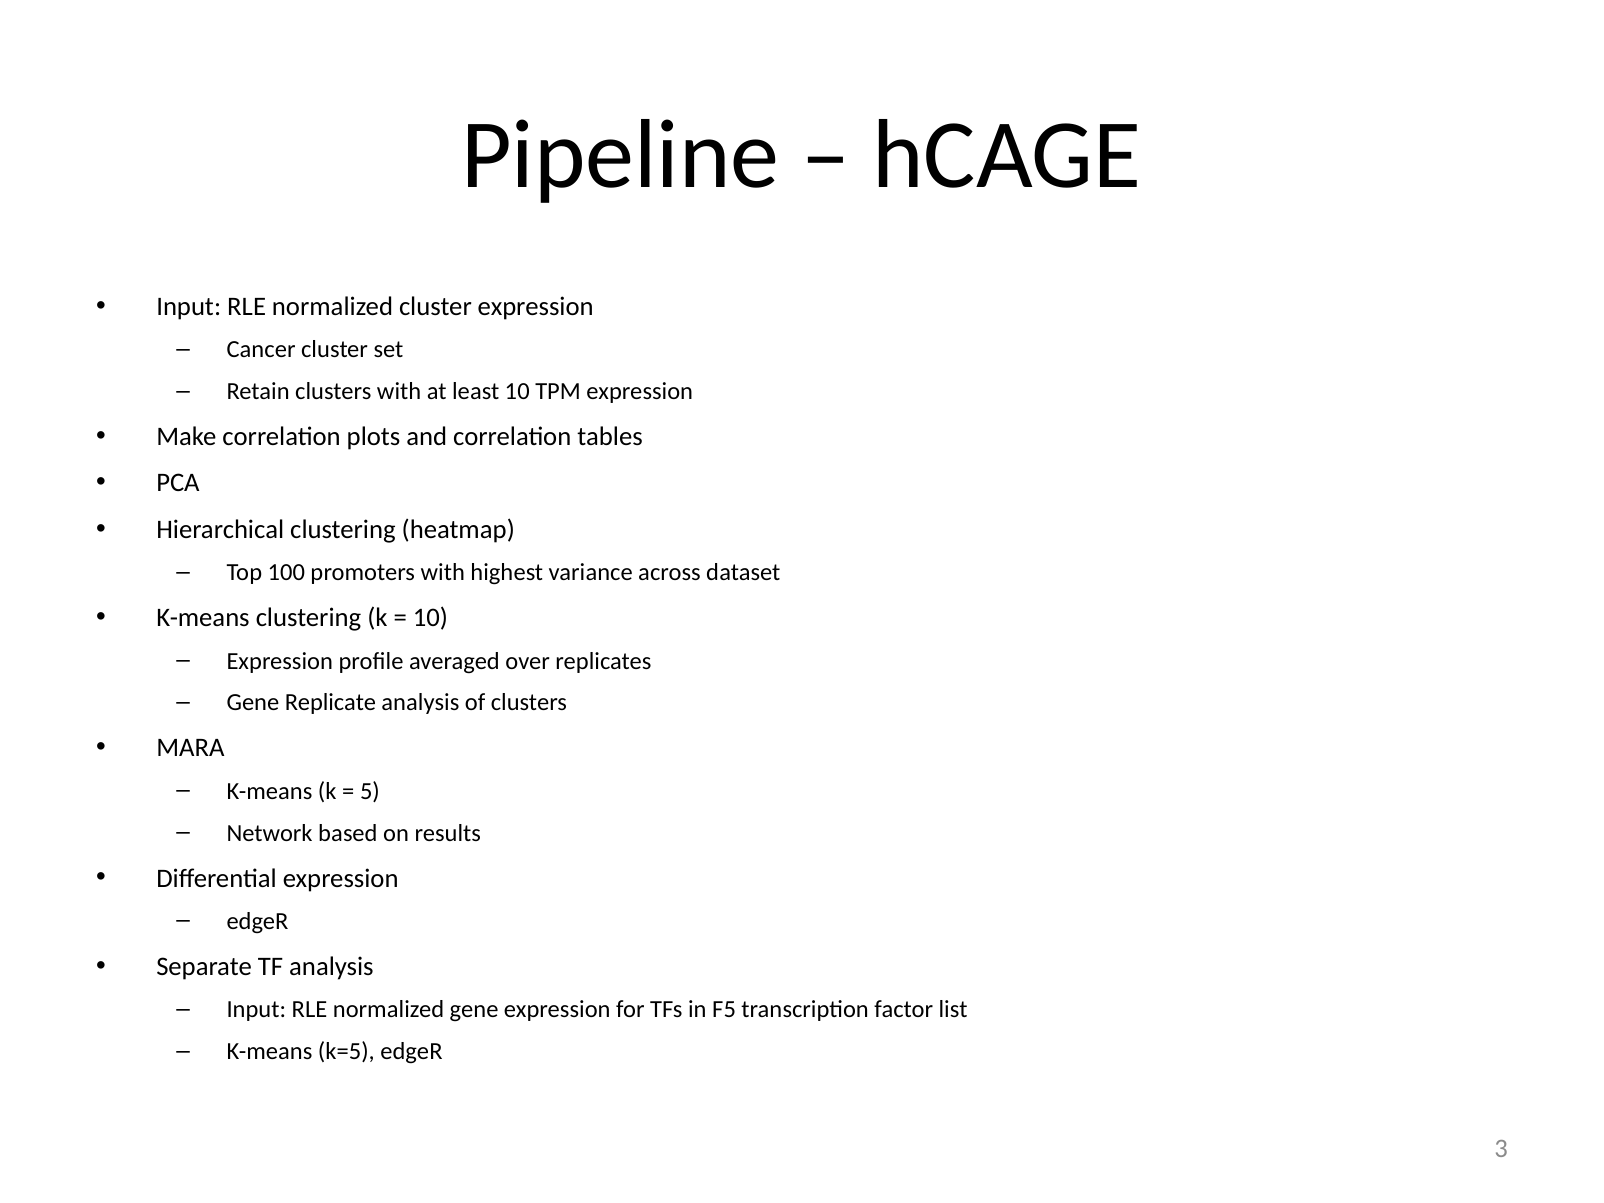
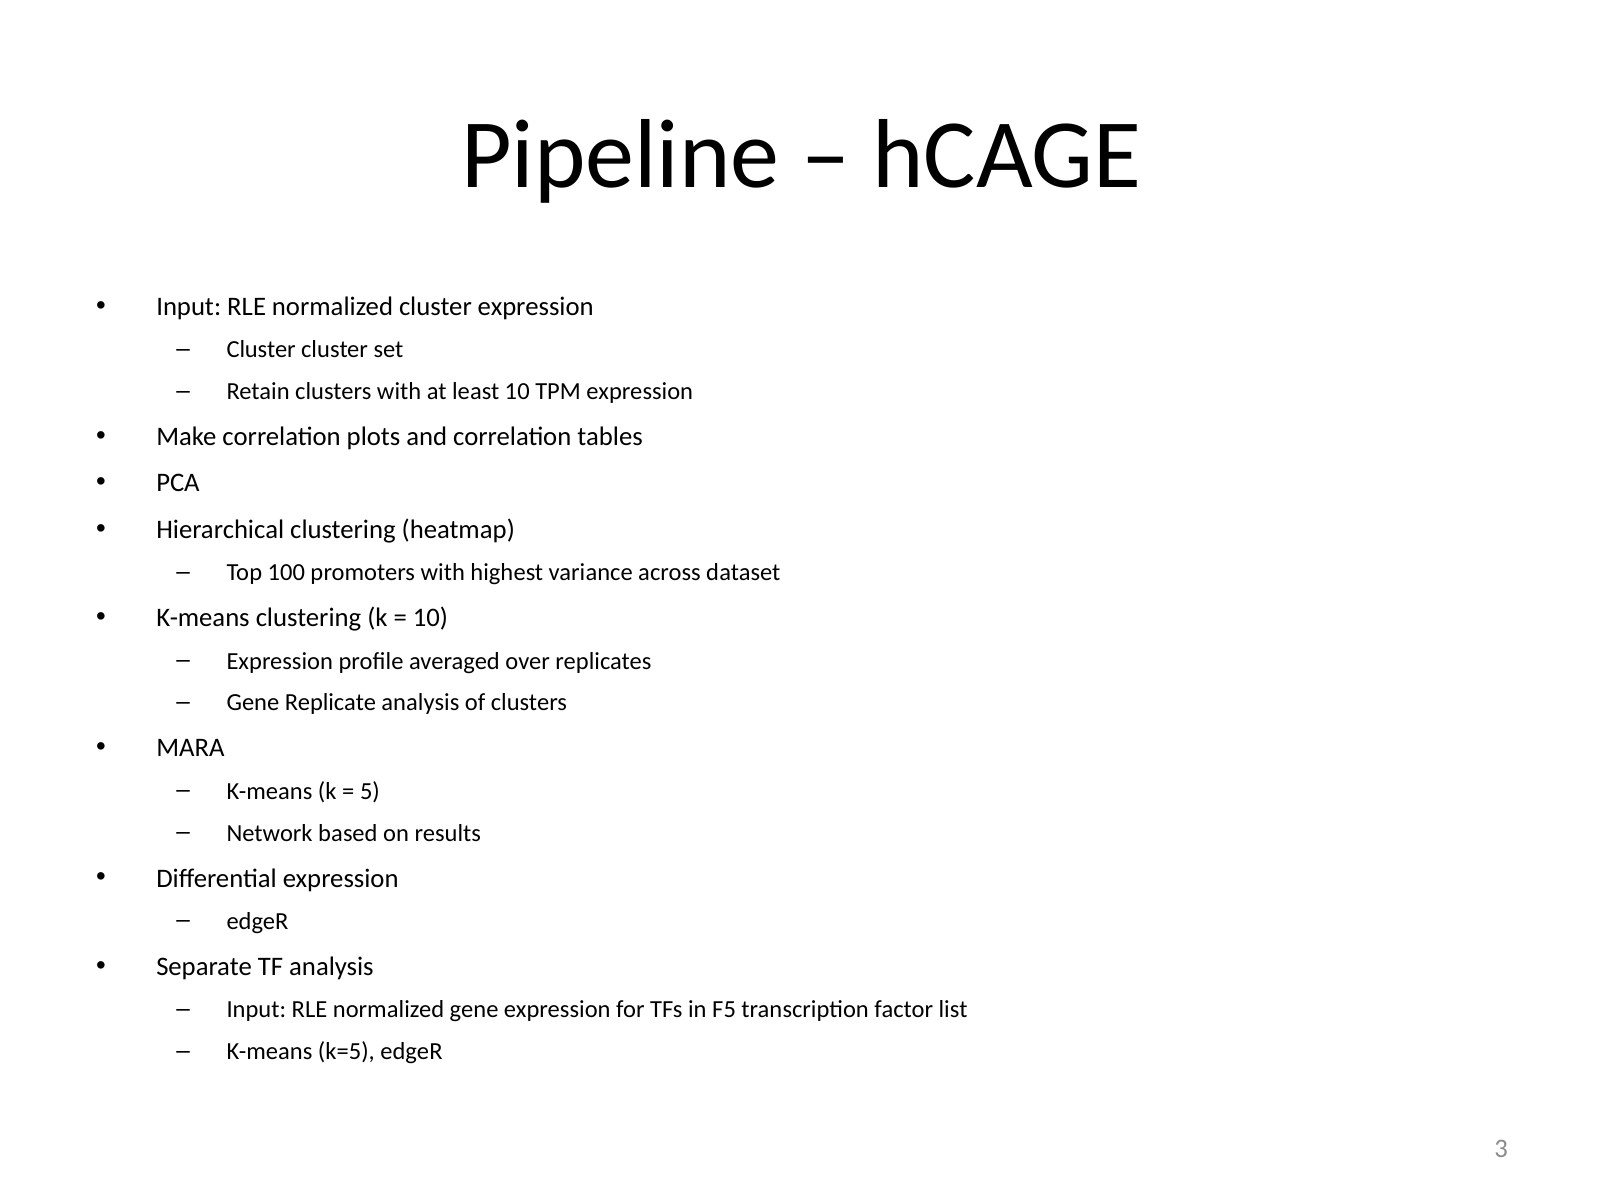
Cancer: Cancer -> Cluster (261, 350)
